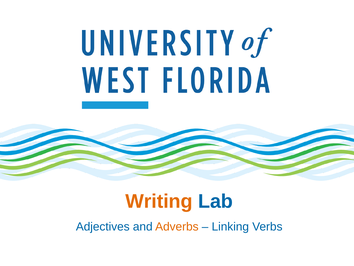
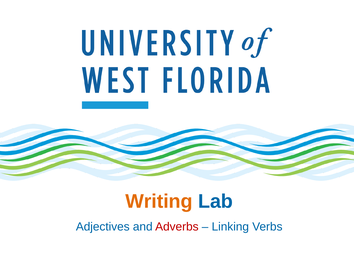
Adverbs colour: orange -> red (177, 226)
